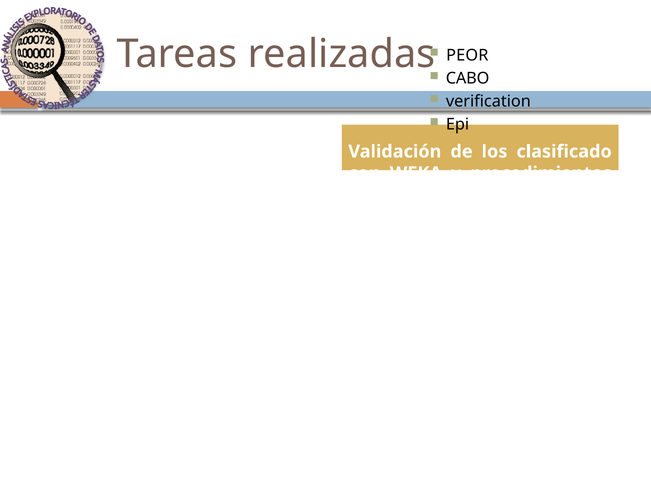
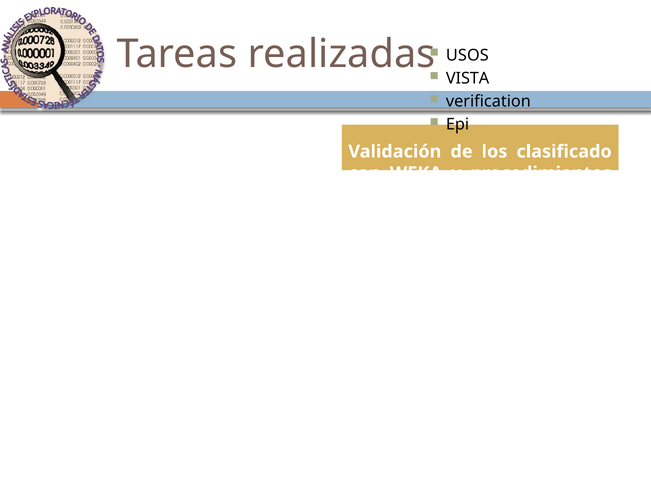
PEOR: PEOR -> USOS (467, 55)
CABO: CABO -> VISTA (468, 78)
